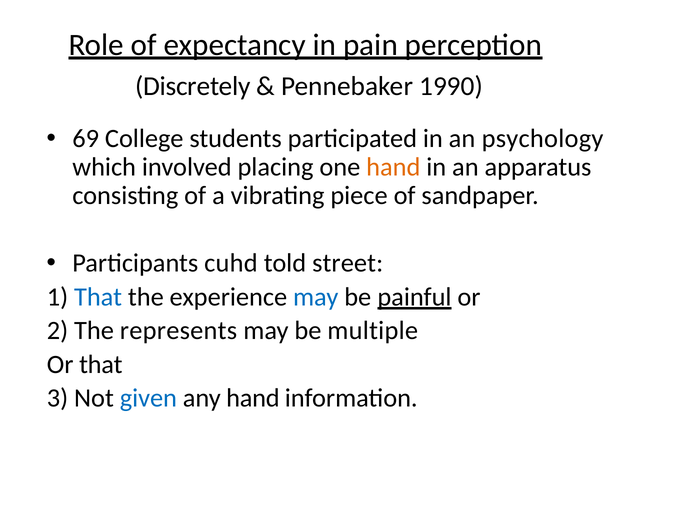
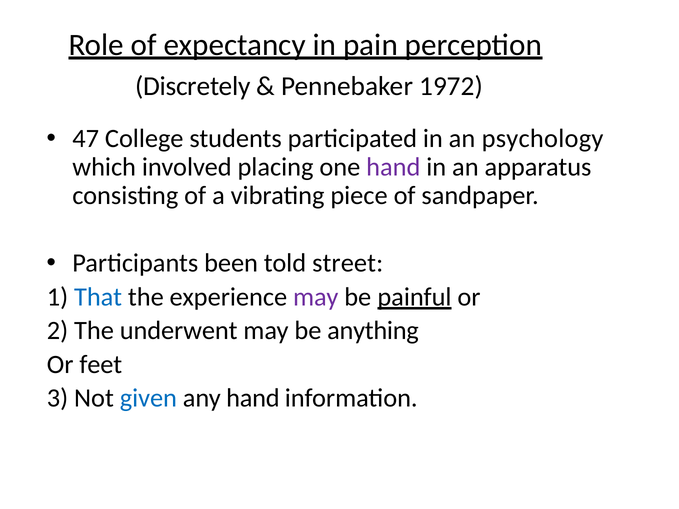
1990: 1990 -> 1972 (451, 86)
69: 69 -> 47 (86, 138)
hand colour: orange -> purple (393, 167)
cuhd: cuhd -> been (231, 263)
may colour: blue -> purple (316, 297)
represents: represents -> underwent (179, 331)
multiple: multiple -> anything (373, 331)
Or that: that -> feet (101, 365)
